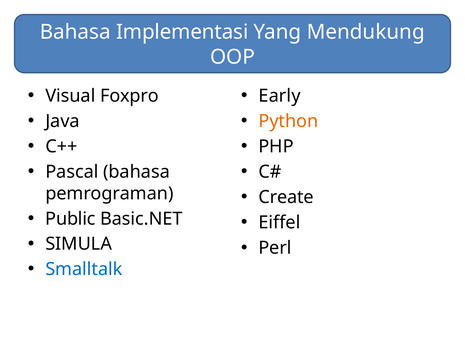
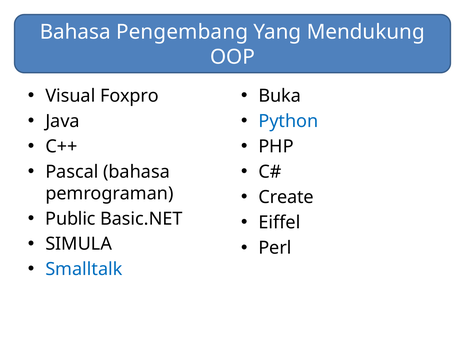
Implementasi: Implementasi -> Pengembang (182, 32)
Early: Early -> Buka (280, 96)
Python colour: orange -> blue (288, 121)
